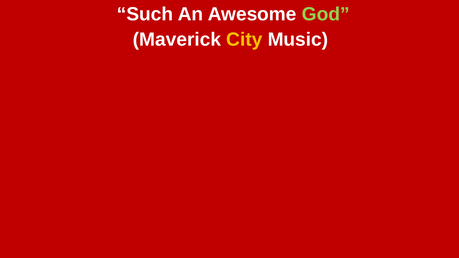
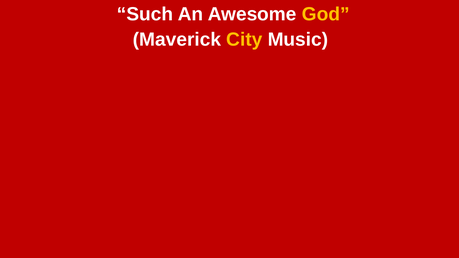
God colour: light green -> yellow (326, 14)
